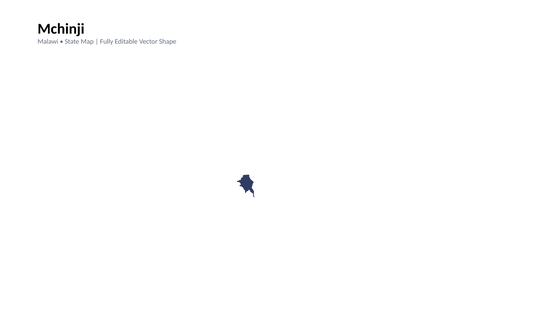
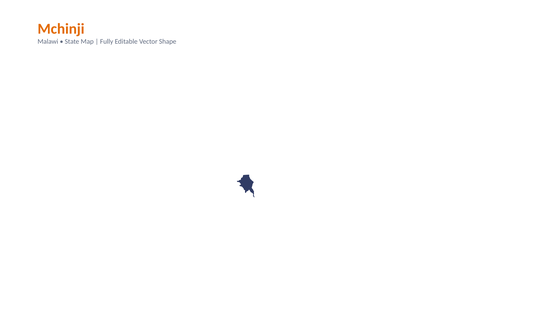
Mchinji colour: black -> orange (61, 29)
